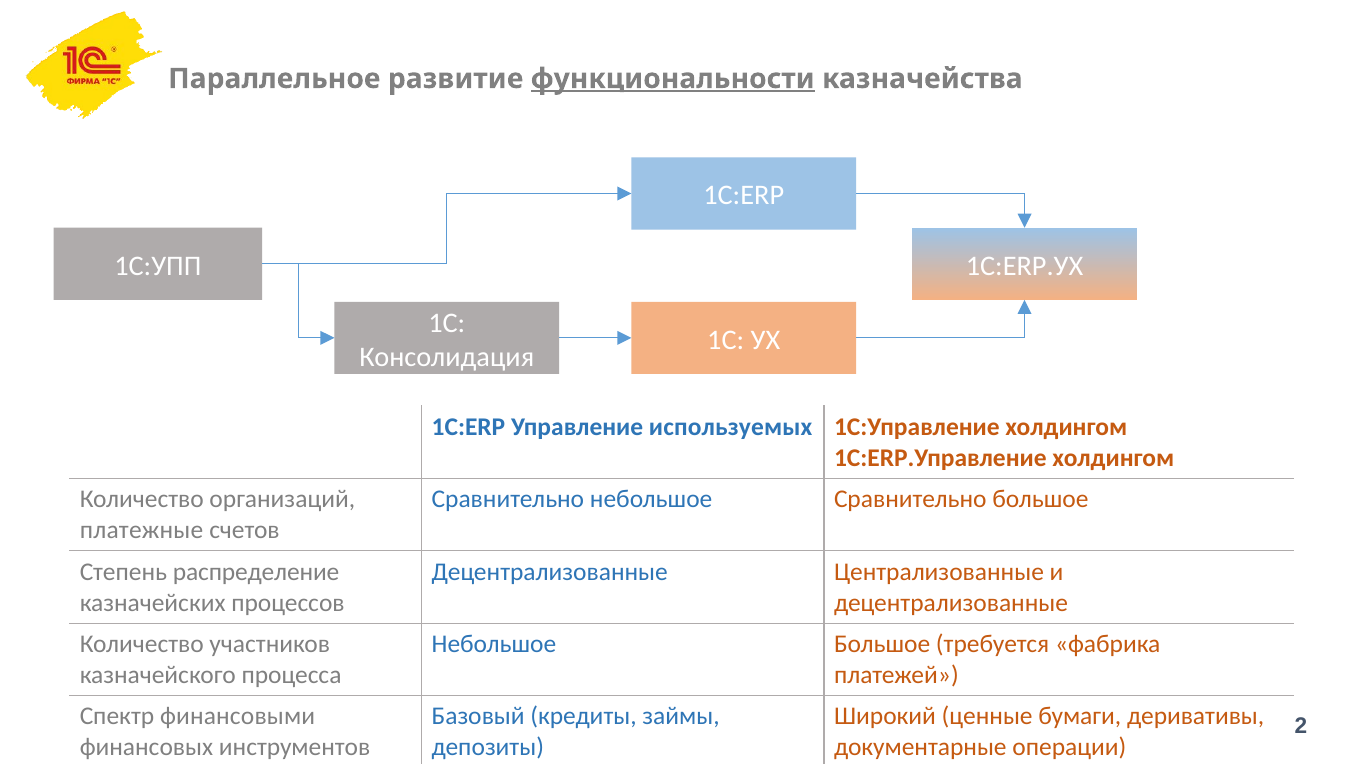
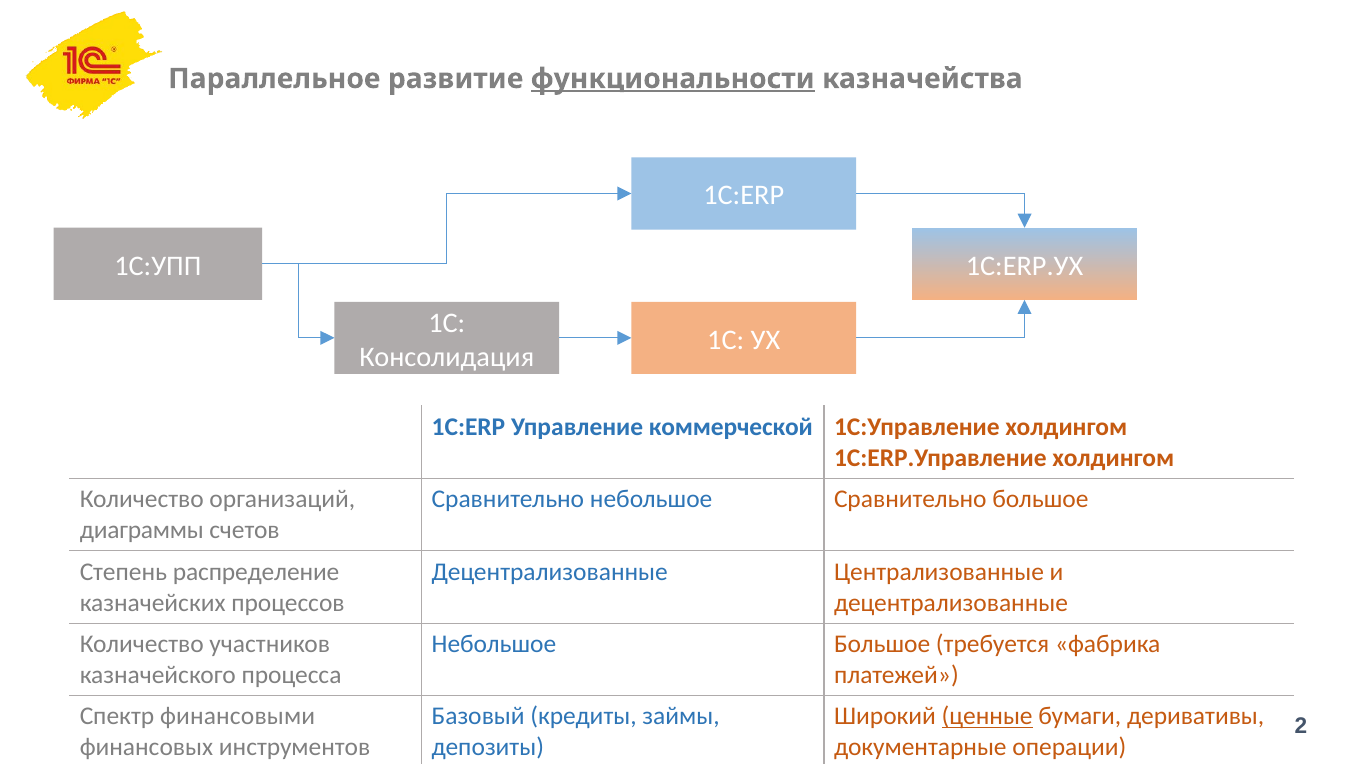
используемых: используемых -> коммерческой (731, 427)
платежные: платежные -> диаграммы (142, 531)
ценные underline: none -> present (987, 717)
